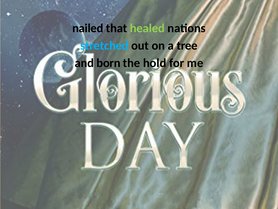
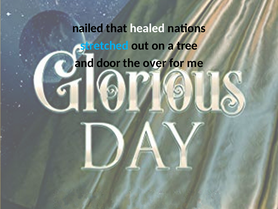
healed colour: light green -> white (147, 28)
born: born -> door (109, 63)
hold: hold -> over (155, 63)
